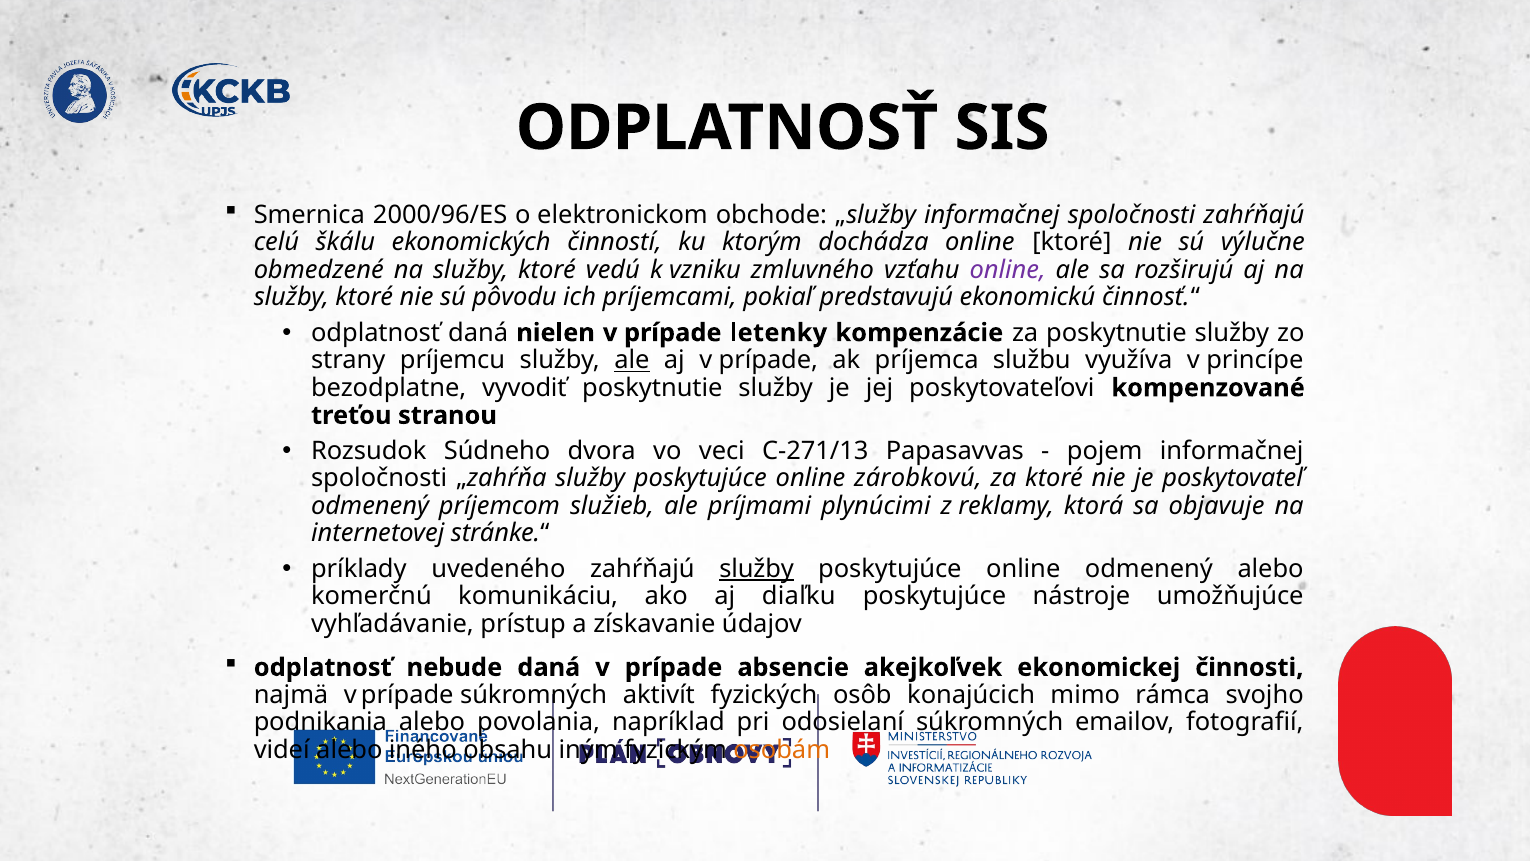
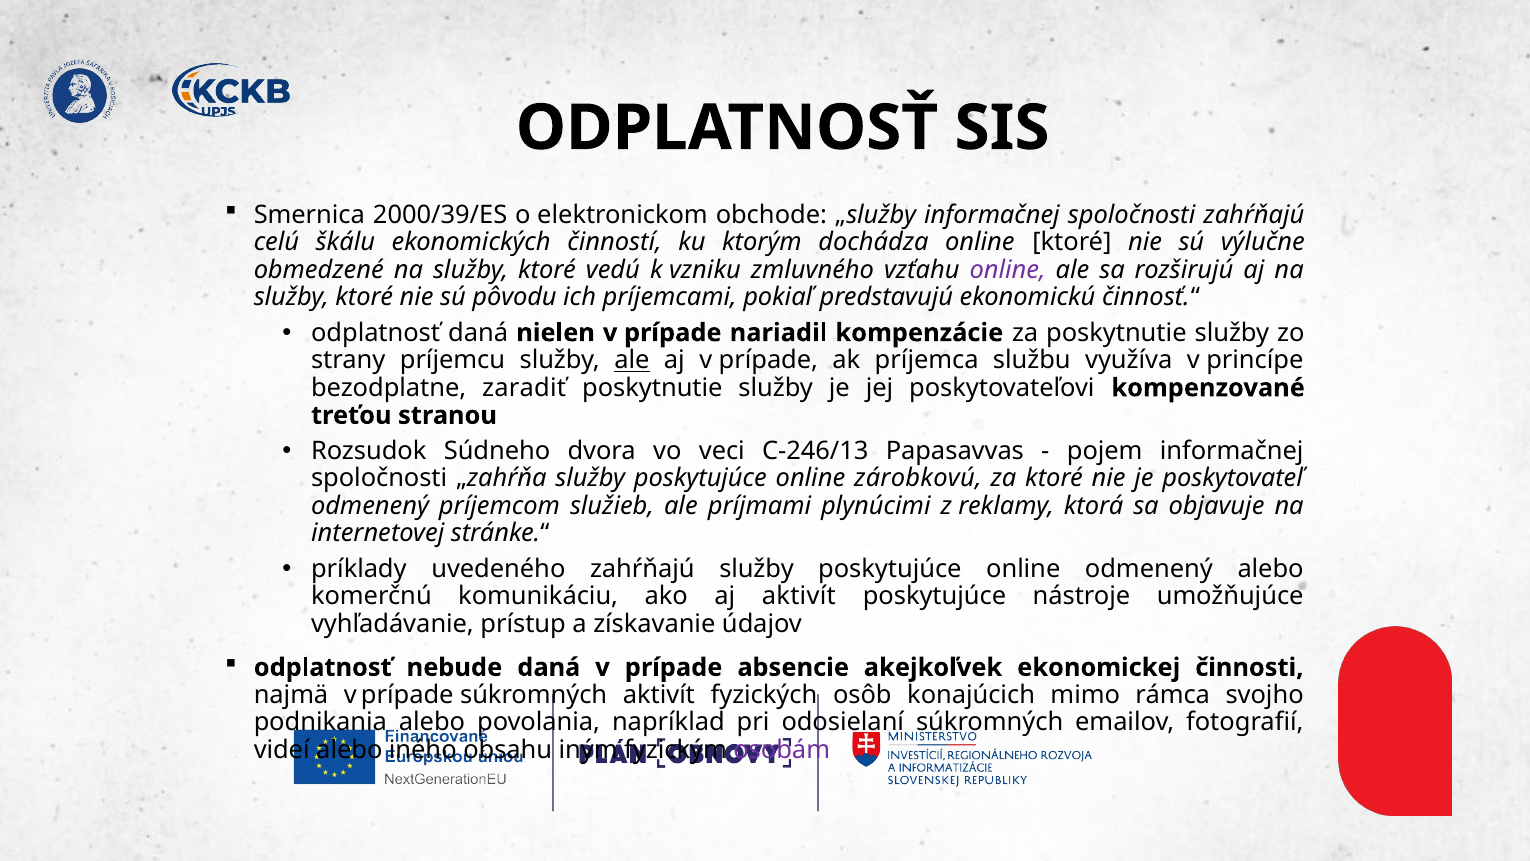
2000/96/ES: 2000/96/ES -> 2000/39/ES (440, 215)
letenky: letenky -> nariadil (779, 333)
vyvodiť: vyvodiť -> zaradiť (524, 388)
C-271/13: C-271/13 -> C-246/13 (815, 451)
služby underline: present -> none (757, 569)
aj diaľku: diaľku -> aktivít (799, 596)
osobám colour: orange -> purple (782, 750)
